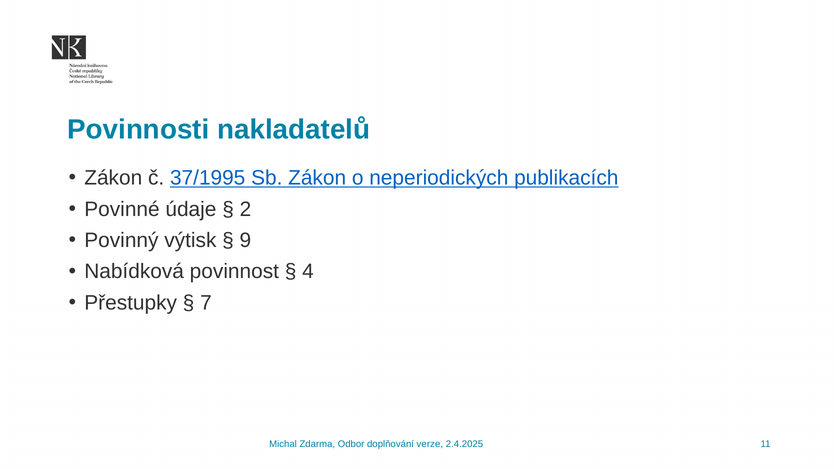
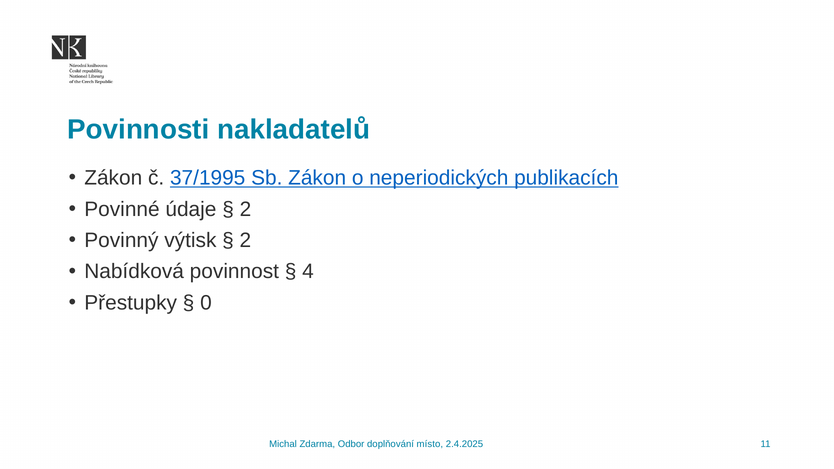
9: 9 -> 2 (245, 240)
7: 7 -> 0 (206, 303)
verze: verze -> místo (430, 444)
